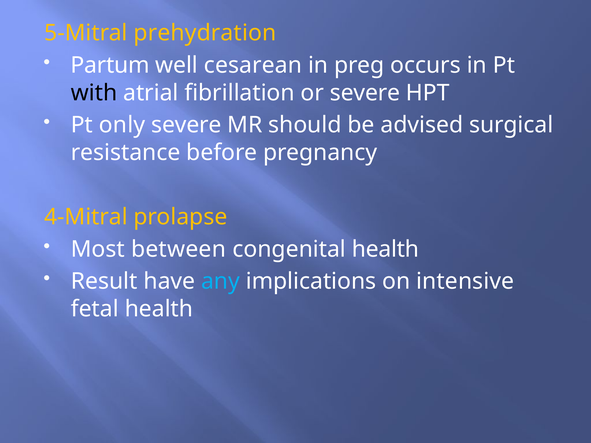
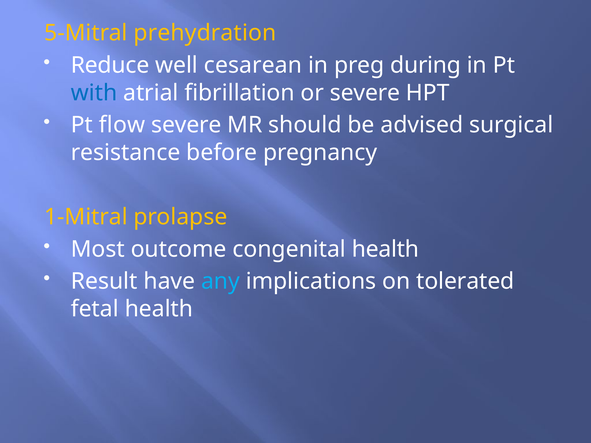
Partum: Partum -> Reduce (110, 65)
occurs: occurs -> during (426, 65)
with colour: black -> blue (94, 93)
only: only -> flow (122, 125)
4-Mitral: 4-Mitral -> 1-Mitral (86, 217)
between: between -> outcome (179, 249)
intensive: intensive -> tolerated (465, 281)
